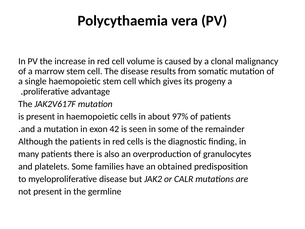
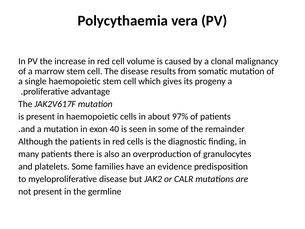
42: 42 -> 40 (114, 129)
obtained: obtained -> evidence (175, 166)
